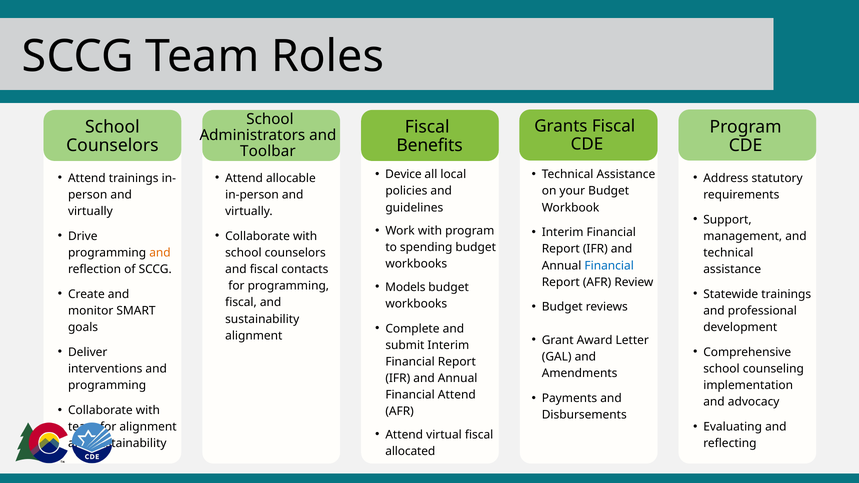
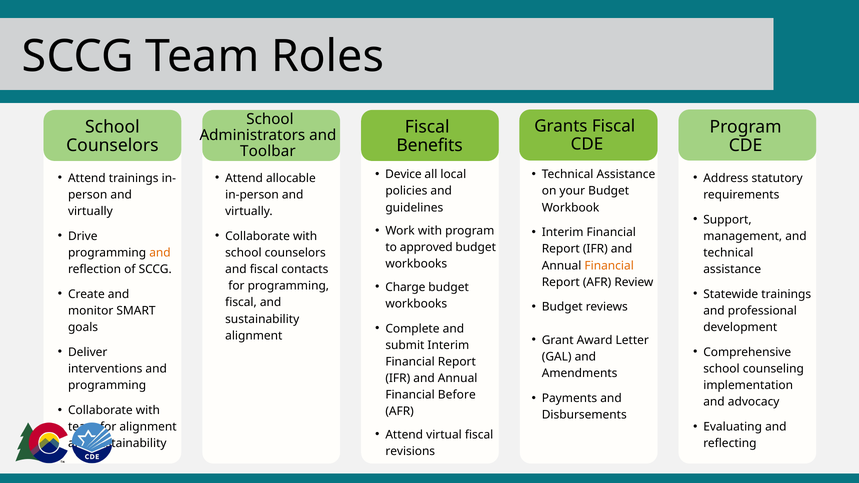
spending: spending -> approved (426, 247)
Financial colour: blue -> orange (609, 266)
Models: Models -> Charge (405, 287)
Financial Attend: Attend -> Before (457, 395)
allocated: allocated -> revisions (410, 451)
